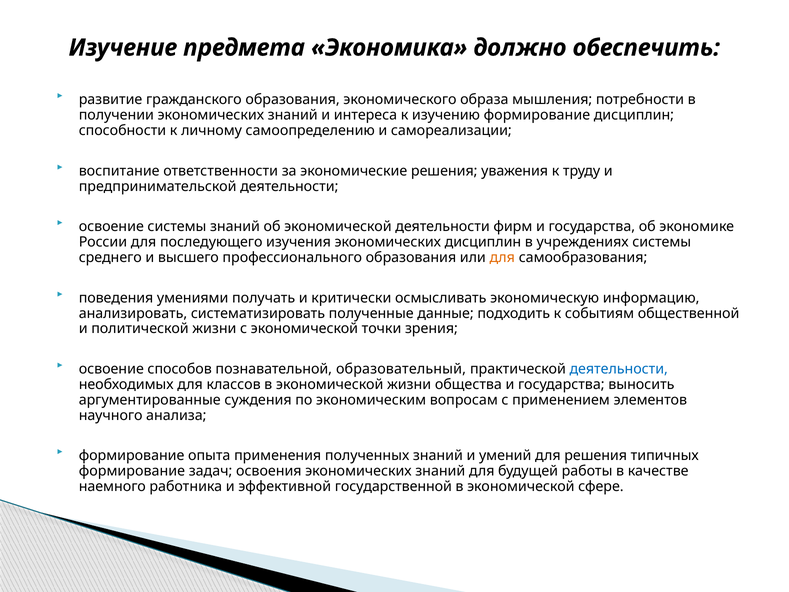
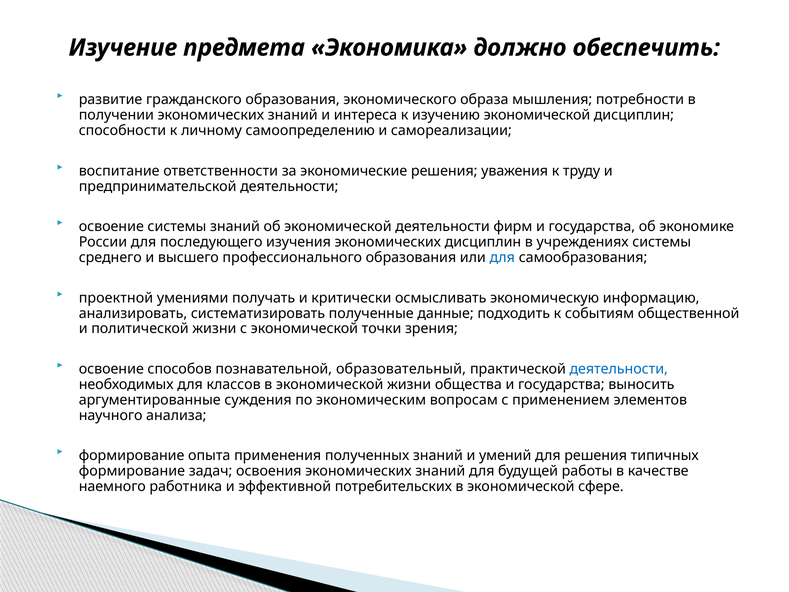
изучению формирование: формирование -> экономической (537, 115)
для colour: orange -> blue (502, 257)
поведения: поведения -> проектной (116, 298)
государственной: государственной -> потребительских (393, 486)
